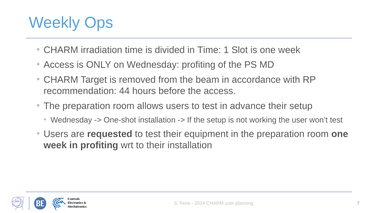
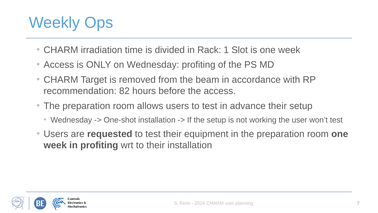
in Time: Time -> Rack (209, 50)
44: 44 -> 82 (124, 91)
